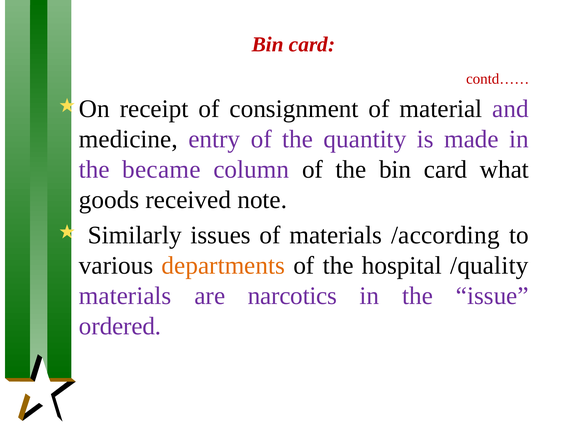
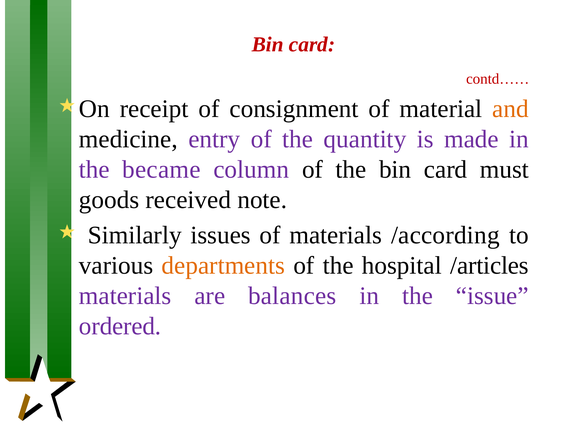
and colour: purple -> orange (511, 109)
what: what -> must (504, 170)
/quality: /quality -> /articles (489, 266)
narcotics: narcotics -> balances (292, 296)
